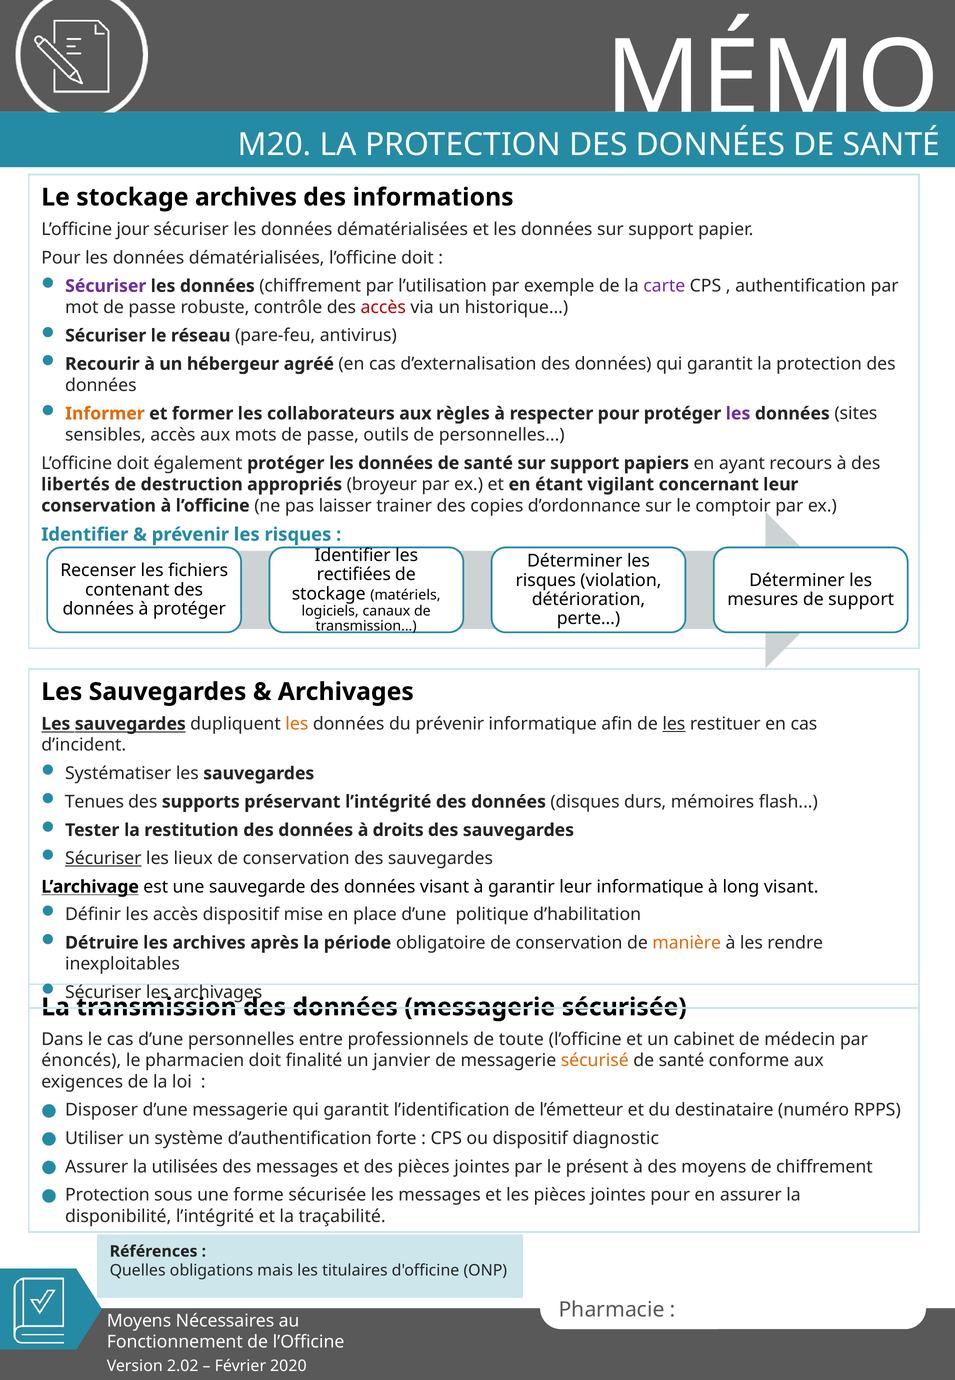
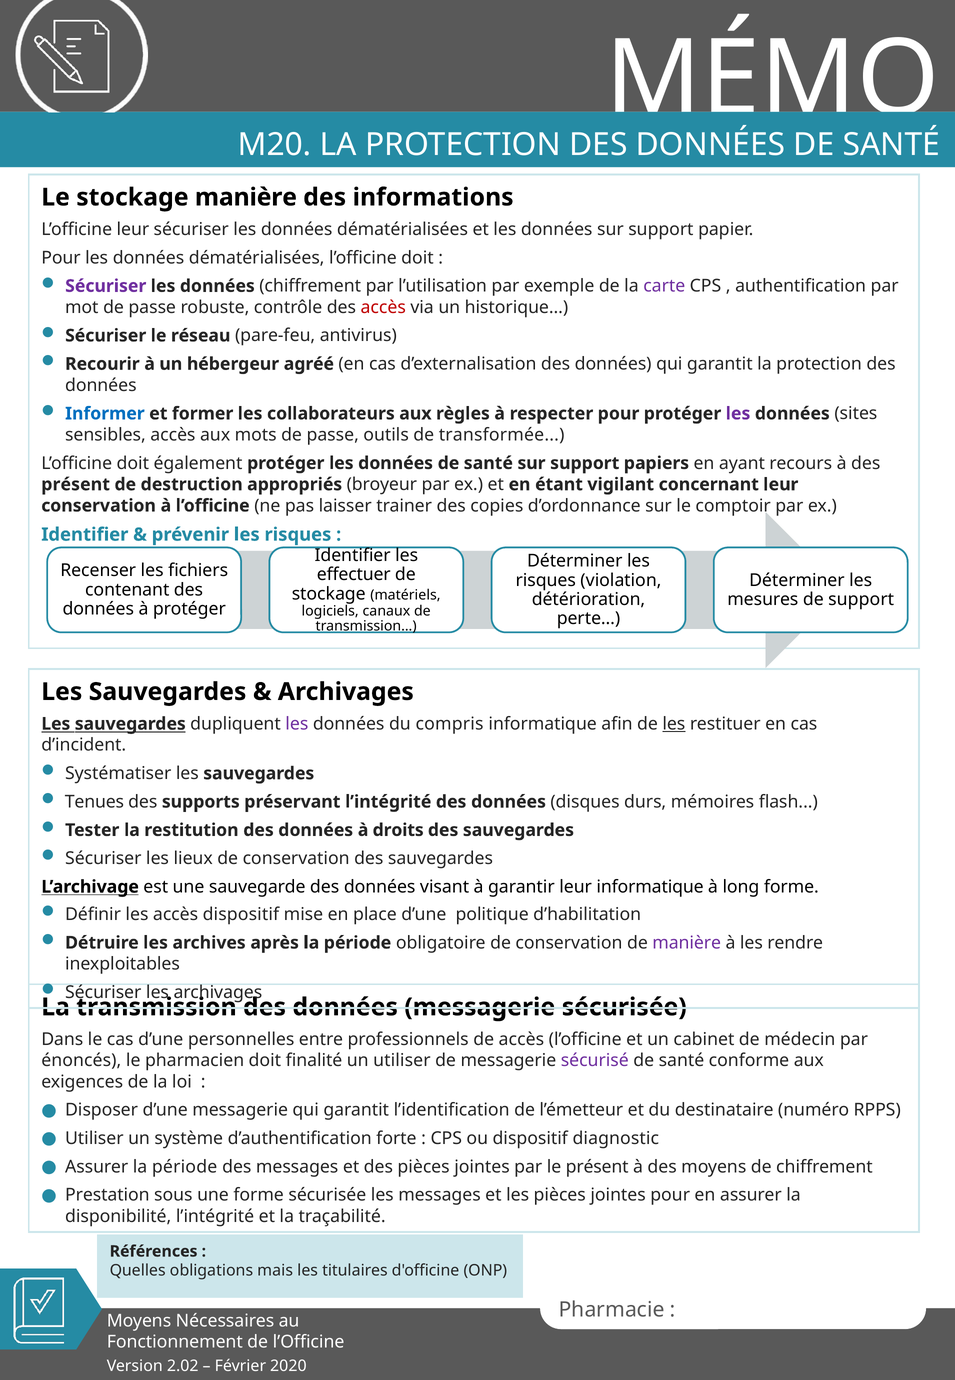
stockage archives: archives -> manière (246, 197)
L’officine jour: jour -> leur (133, 229)
Informer colour: orange -> blue (105, 413)
de personnelles: personnelles -> transformée (502, 435)
libertés: libertés -> présent (76, 484)
rectifiées: rectifiées -> effectuer (354, 574)
les colour: orange -> purple (297, 724)
du prévenir: prévenir -> compris (450, 724)
Sécuriser underline: present -> none (103, 858)
long visant: visant -> forme (791, 886)
manière colour: orange -> purple (687, 942)
de toute: toute -> accès (521, 1039)
un janvier: janvier -> utiliser (402, 1060)
sécurisé colour: orange -> purple (595, 1060)
Assurer la utilisées: utilisées -> période (185, 1166)
Protection: Protection -> Prestation (107, 1195)
